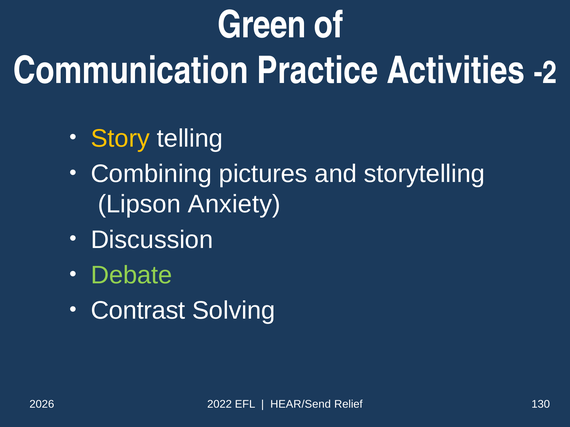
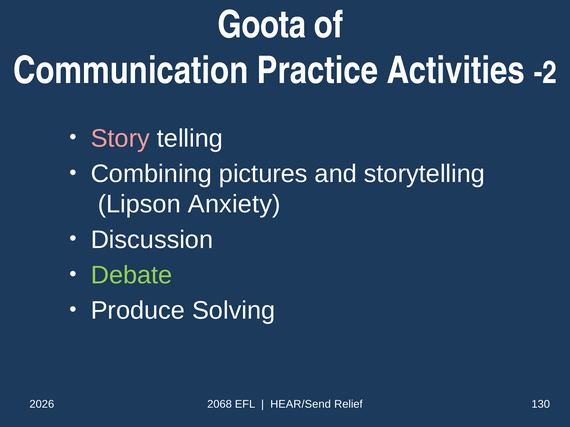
Green: Green -> Goota (262, 25)
Story colour: yellow -> pink (120, 139)
Contrast: Contrast -> Produce (138, 311)
2022: 2022 -> 2068 (220, 405)
